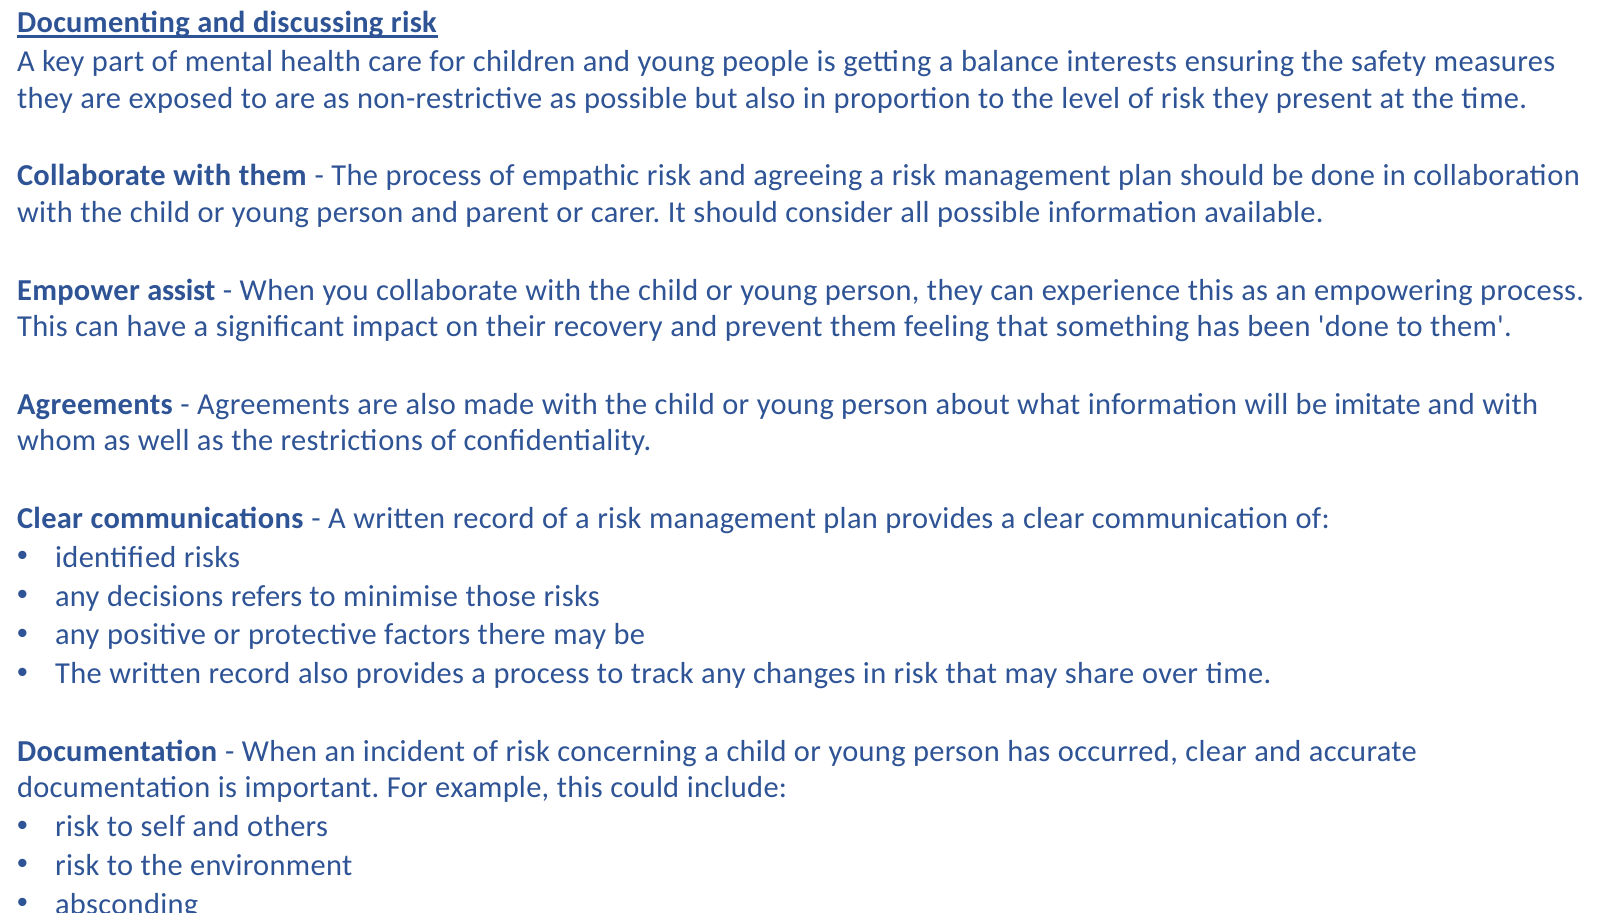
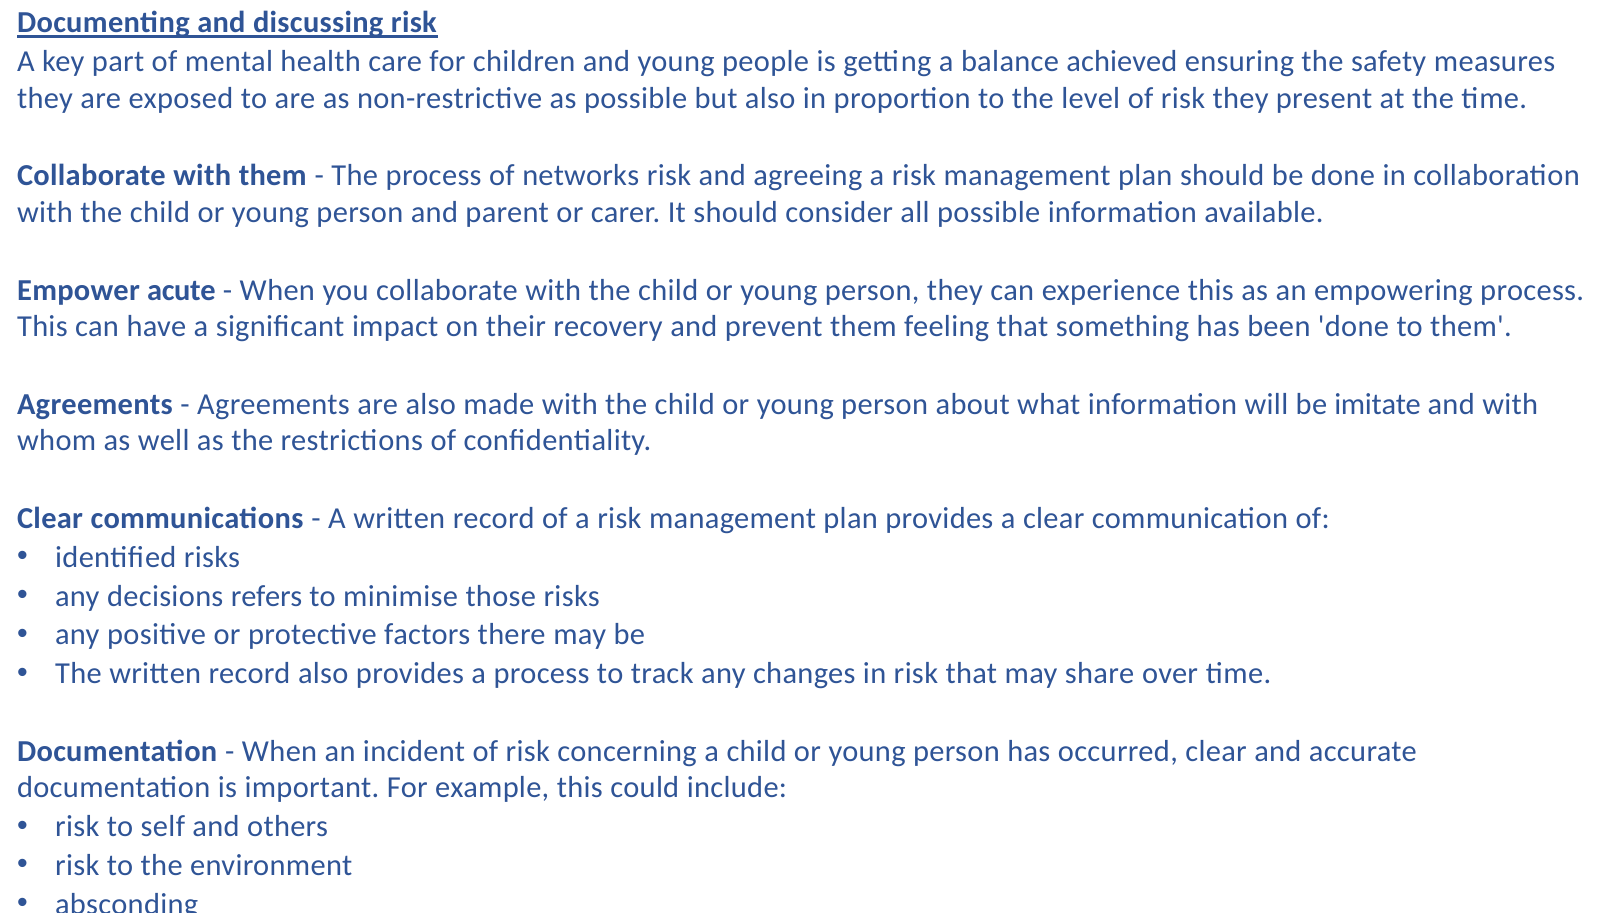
interests: interests -> achieved (1122, 62)
empathic: empathic -> networks (581, 176)
assist: assist -> acute (181, 290)
